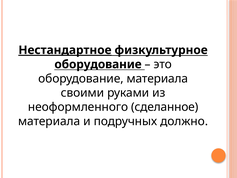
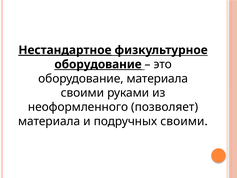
оборудование underline: none -> present (98, 64)
сделанное: сделанное -> позволяет (165, 107)
подручных должно: должно -> своими (184, 121)
